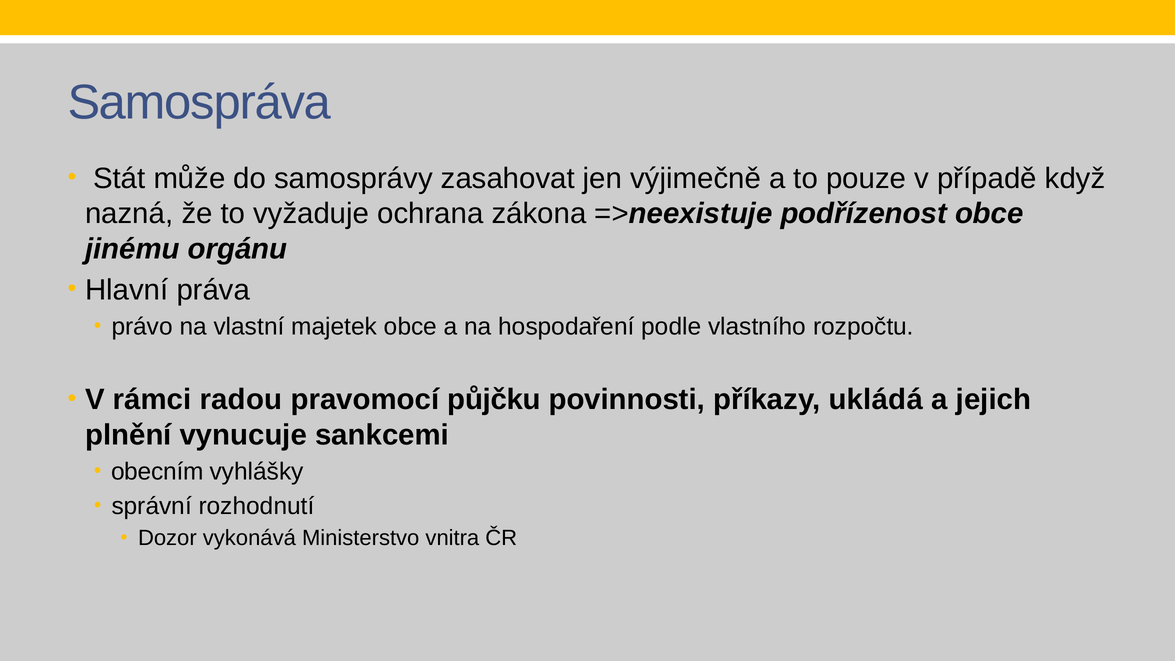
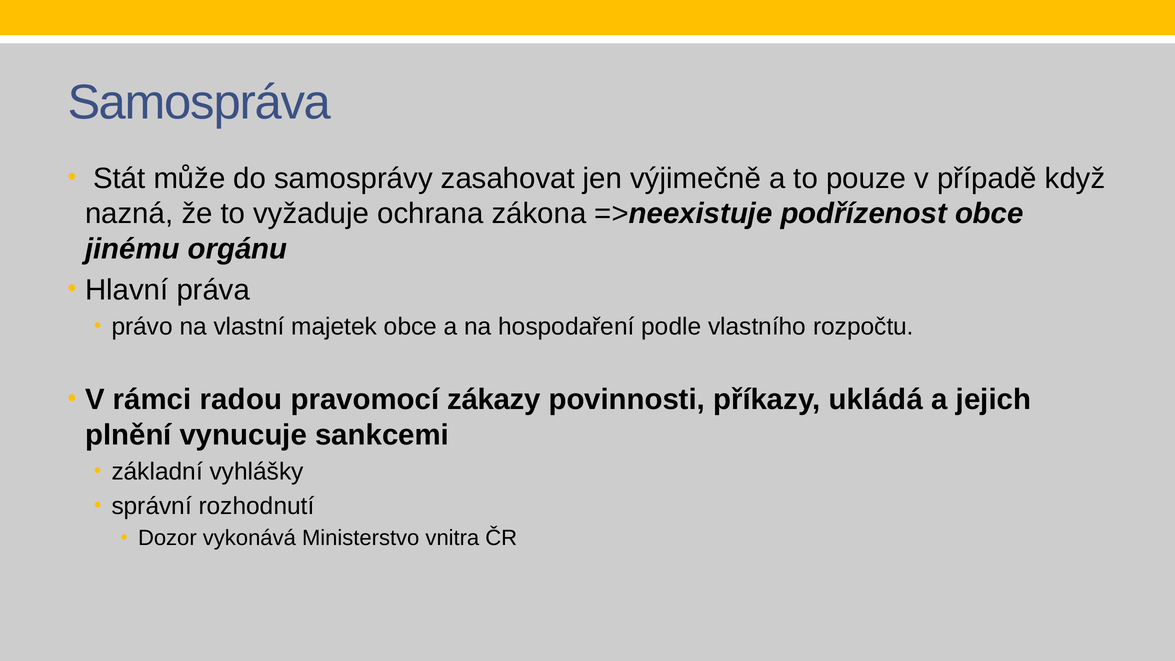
půjčku: půjčku -> zákazy (494, 400)
obecním: obecním -> základní (157, 472)
